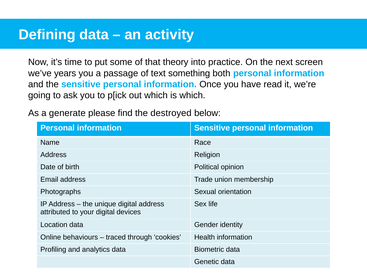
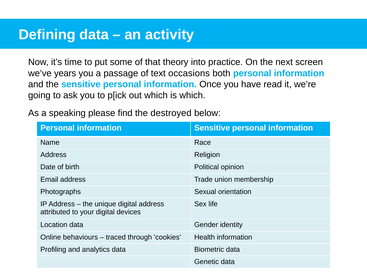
something: something -> occasions (189, 73)
generate: generate -> speaking (67, 113)
